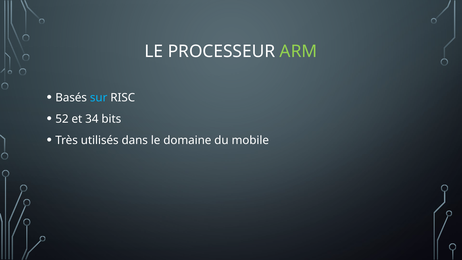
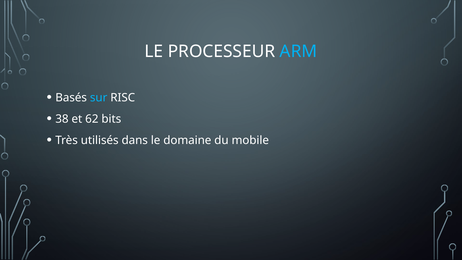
ARM colour: light green -> light blue (298, 51)
52: 52 -> 38 (62, 119)
34: 34 -> 62 (92, 119)
